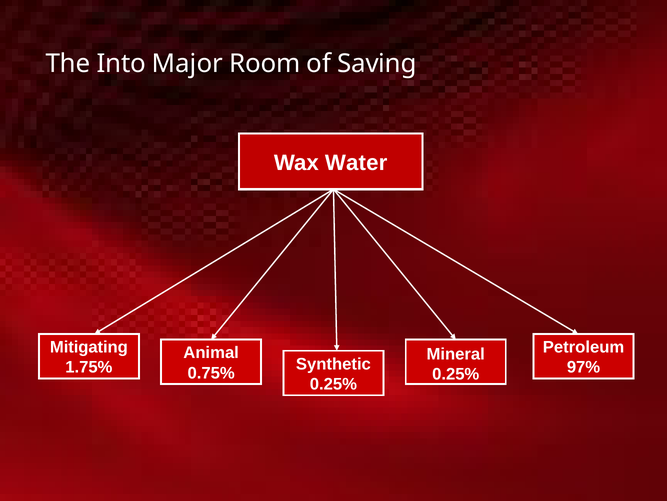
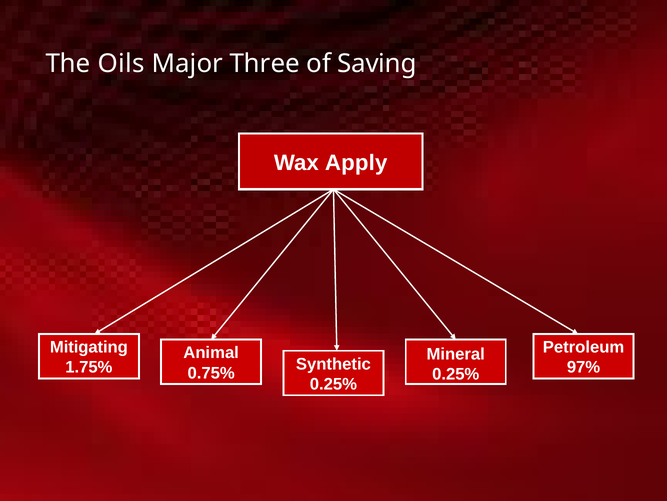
Into: Into -> Oils (121, 64)
Room: Room -> Three (265, 64)
Water: Water -> Apply (356, 163)
